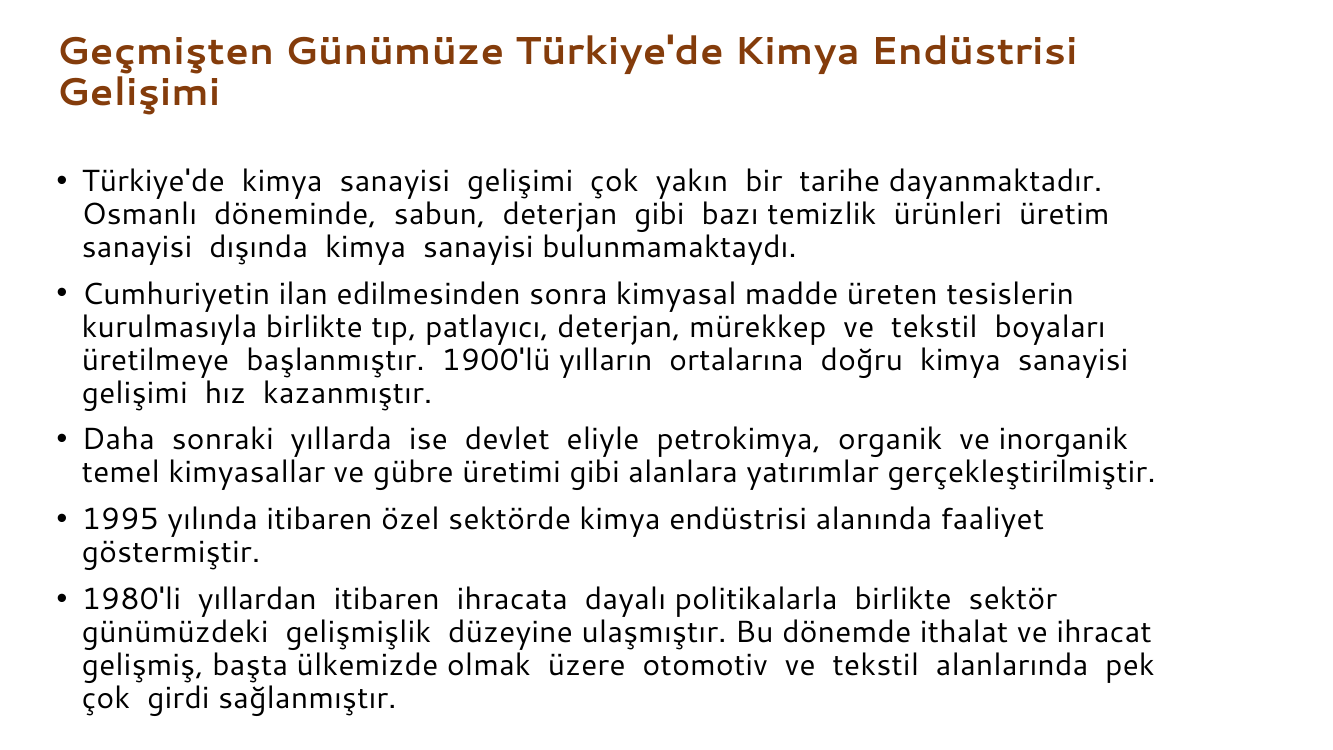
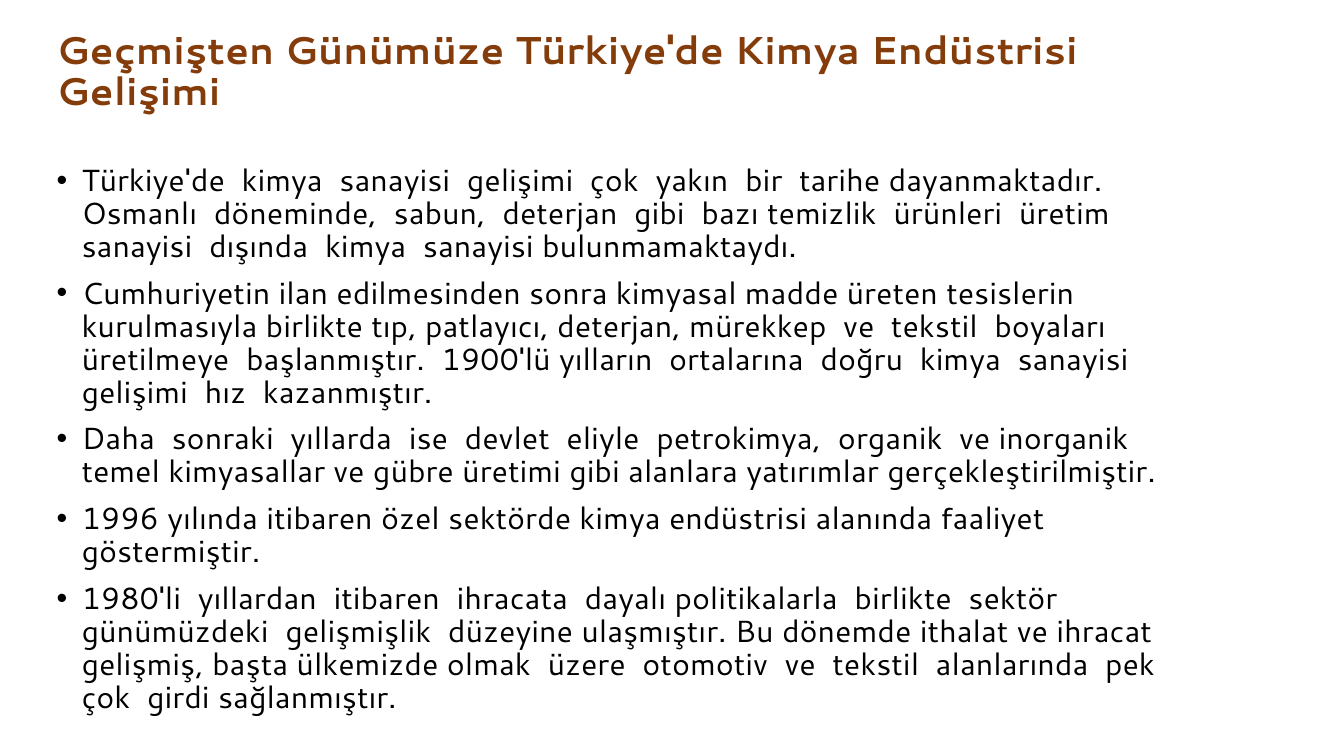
1995: 1995 -> 1996 (120, 520)
